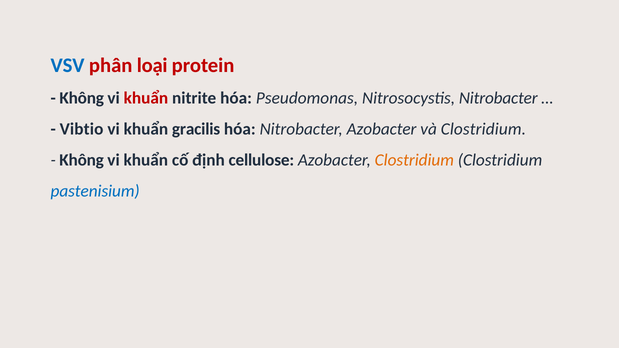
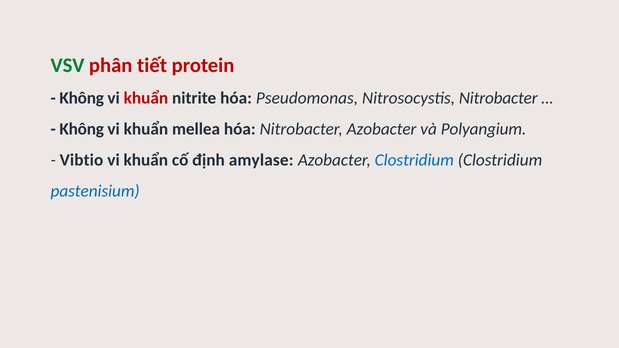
VSV colour: blue -> green (68, 66)
loại: loại -> tiết (152, 66)
Vibtio: Vibtio -> Không (82, 129)
gracilis: gracilis -> mellea (196, 129)
và Clostridium: Clostridium -> Polyangium (484, 129)
Không: Không -> Vibtio (81, 160)
cellulose: cellulose -> amylase (261, 160)
Clostridium colour: orange -> blue (414, 160)
